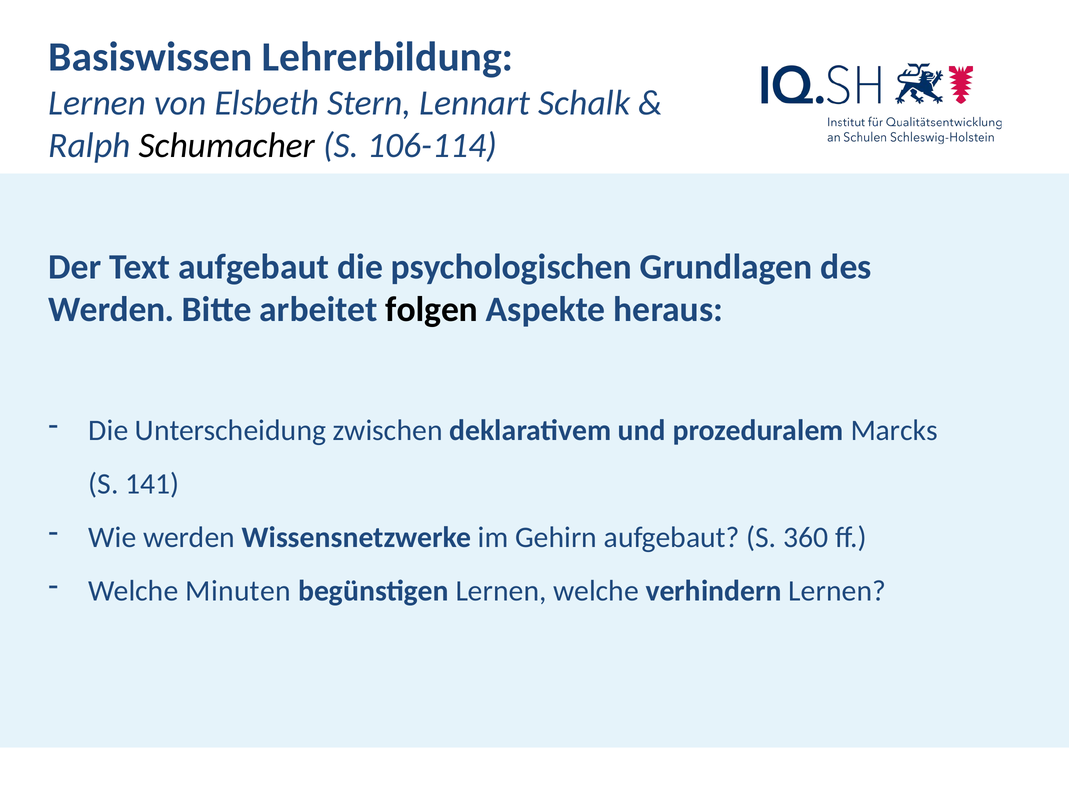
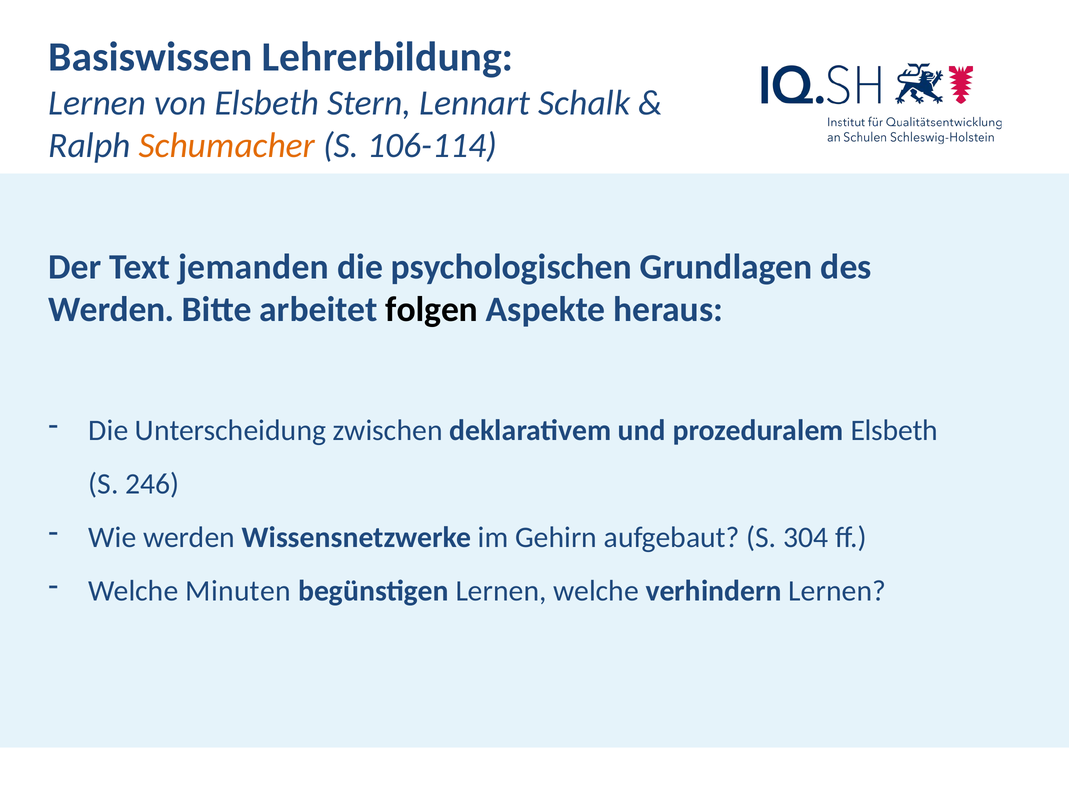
Schumacher colour: black -> orange (227, 146)
Text aufgebaut: aufgebaut -> jemanden (253, 267)
prozeduralem Marcks: Marcks -> Elsbeth (894, 430)
141: 141 -> 246 (152, 484)
360: 360 -> 304 (806, 537)
